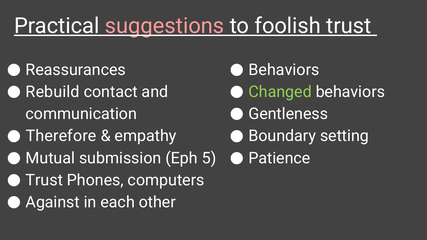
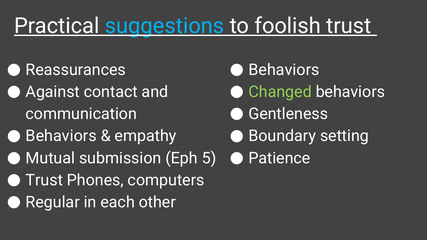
suggestions colour: pink -> light blue (165, 26)
Rebuild: Rebuild -> Against (53, 92)
Therefore: Therefore -> Behaviors (61, 136)
Against: Against -> Regular (53, 202)
